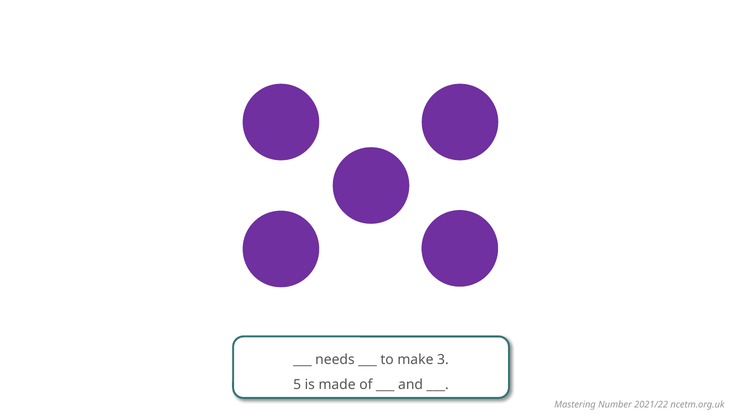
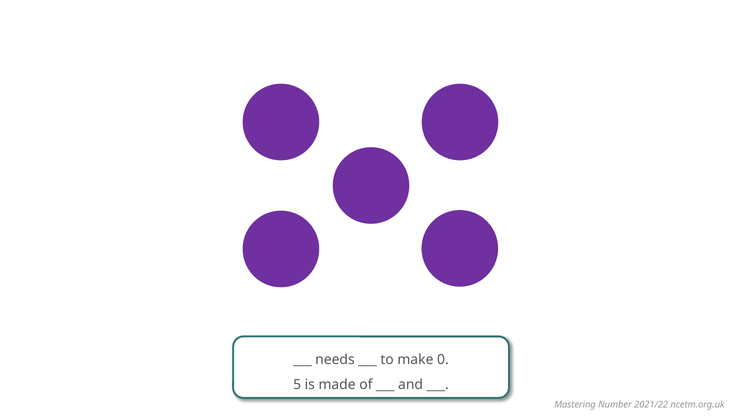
3: 3 -> 0 (443, 360)
